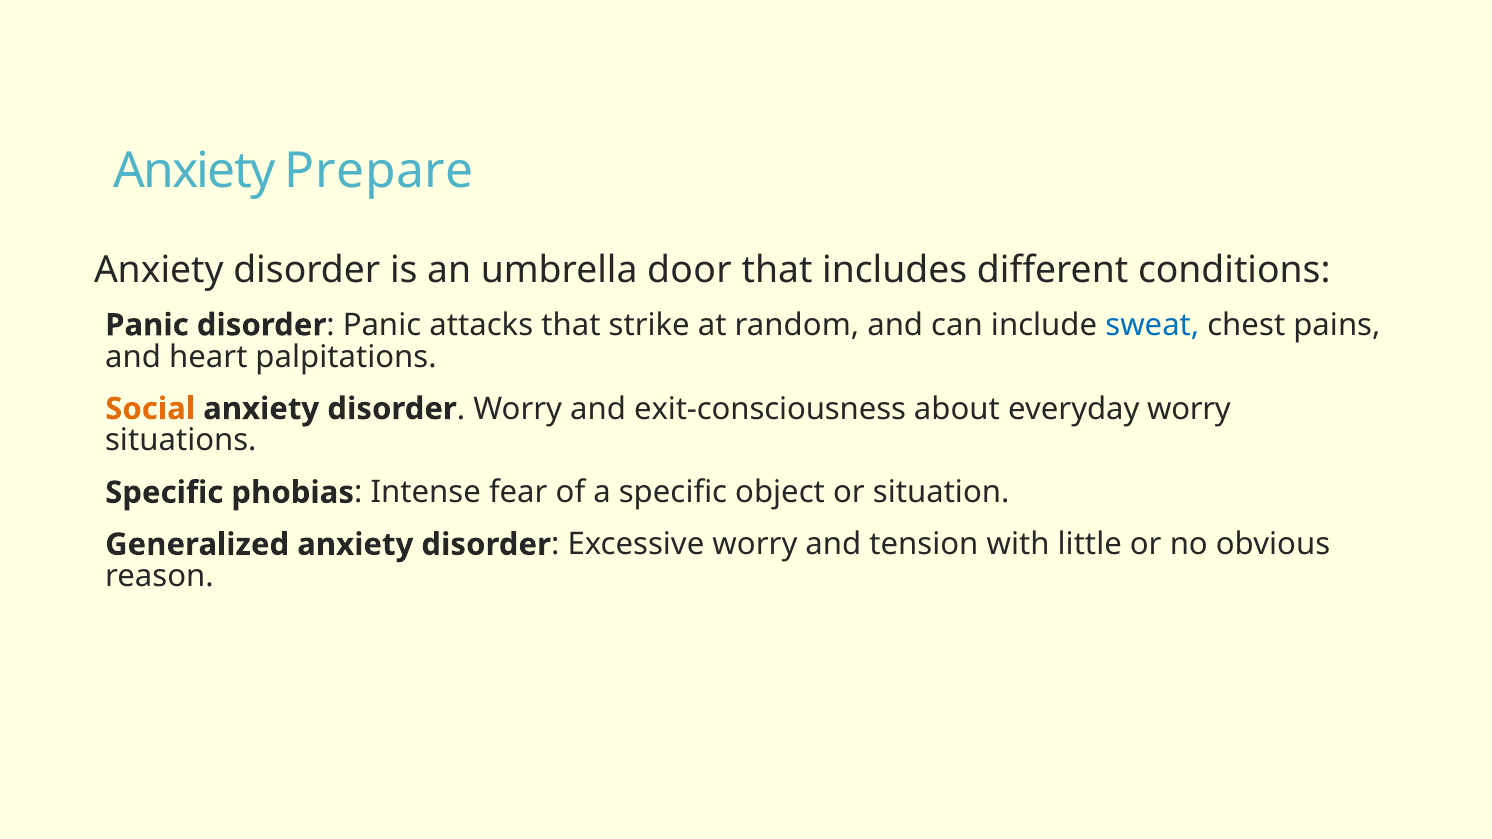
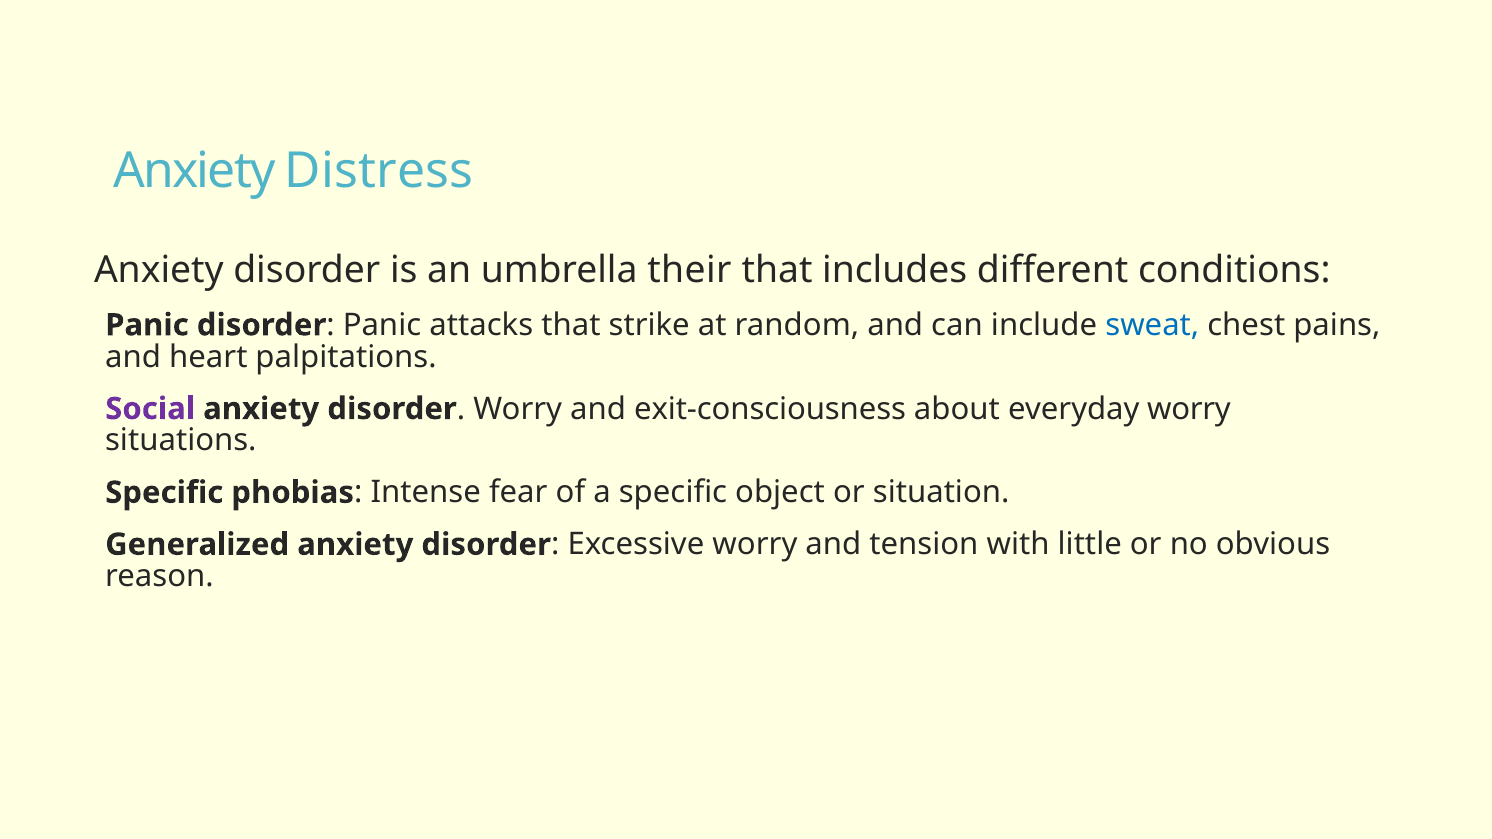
Prepare: Prepare -> Distress (379, 171)
door: door -> their (689, 270)
Social colour: orange -> purple (150, 409)
